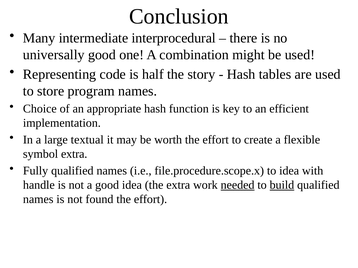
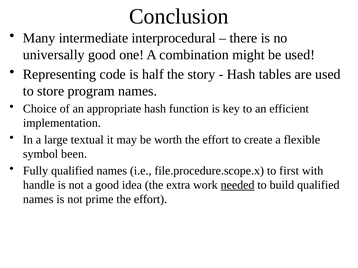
symbol extra: extra -> been (74, 154)
to idea: idea -> first (289, 171)
build underline: present -> none (282, 185)
found: found -> prime (99, 200)
